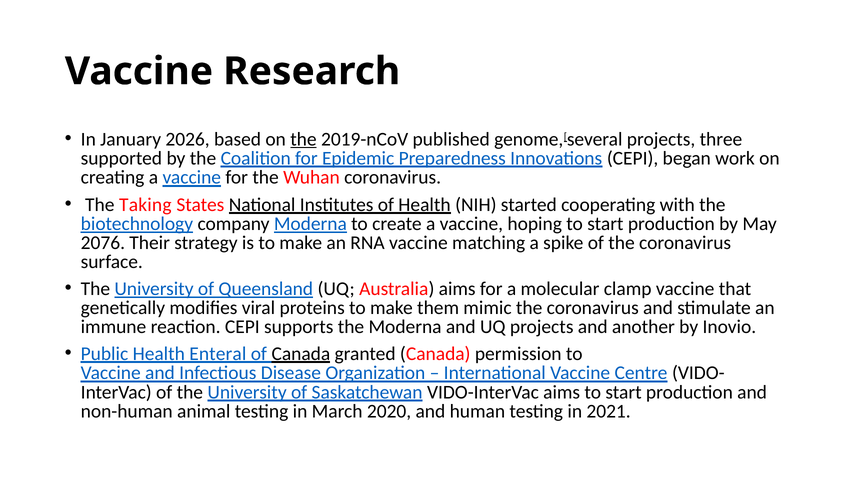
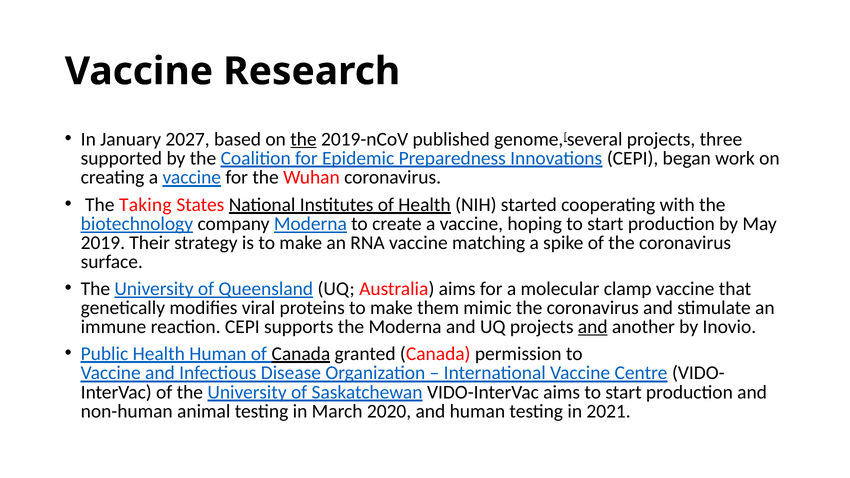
2026: 2026 -> 2027 (188, 139)
2076: 2076 -> 2019 (103, 243)
and underline: none -> present (593, 327)
Health Enteral: Enteral -> Human (218, 354)
